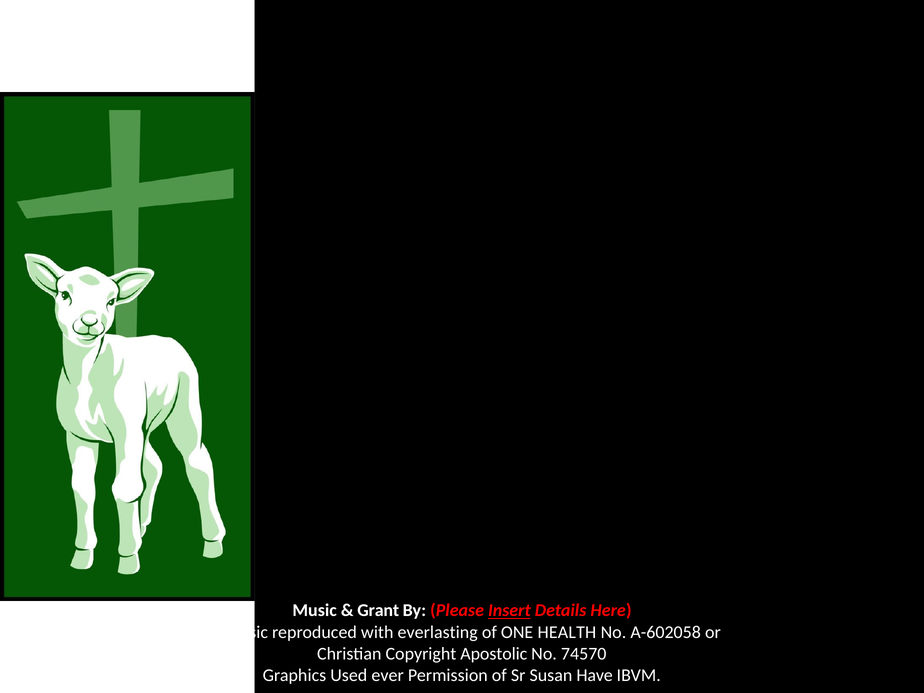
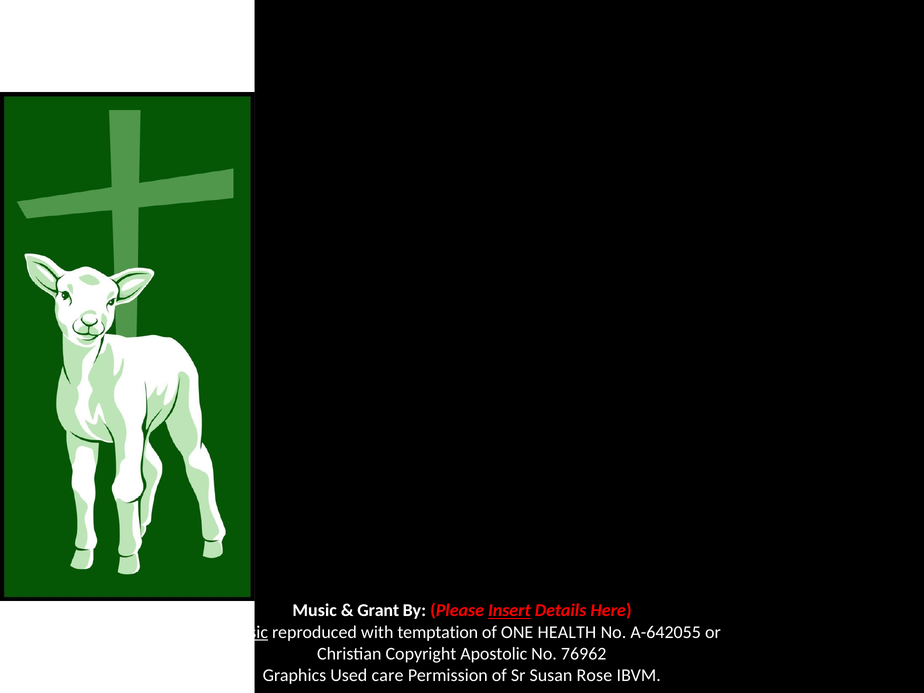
music underline: none -> present (247, 632)
everlasting: everlasting -> temptation (438, 632)
A-602058: A-602058 -> A-642055 (666, 632)
74570: 74570 -> 76962 (584, 654)
ever: ever -> care (388, 675)
Have: Have -> Rose (594, 675)
